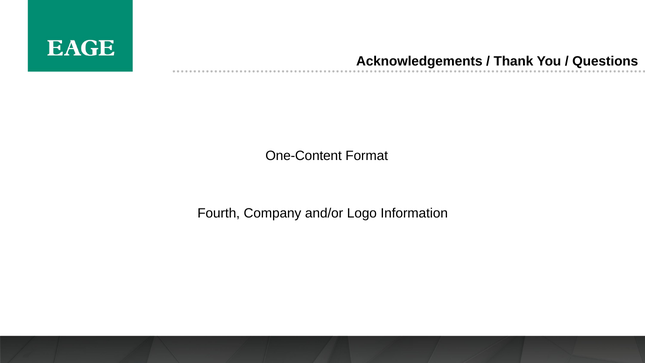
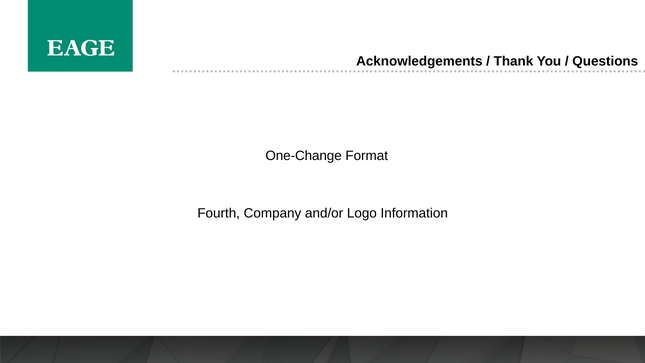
One-Content: One-Content -> One-Change (304, 156)
